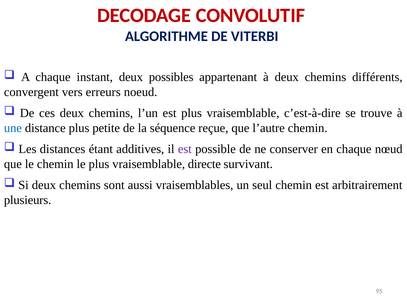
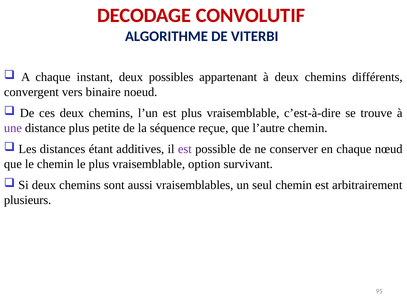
erreurs: erreurs -> binaire (103, 92)
une colour: blue -> purple (13, 128)
directe: directe -> option (204, 164)
